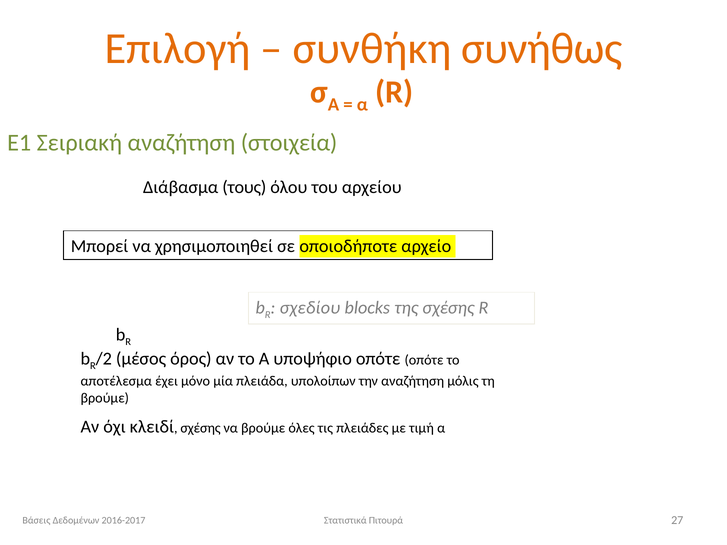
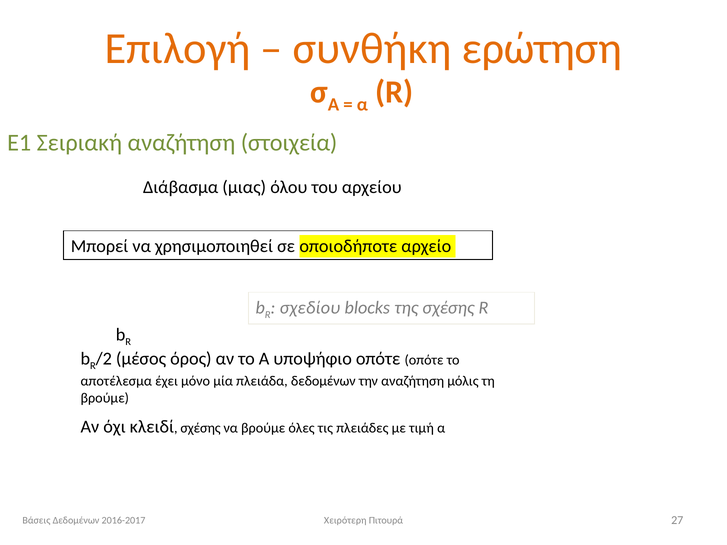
συνήθως: συνήθως -> ερώτηση (542, 49)
τους: τους -> μιας (244, 187)
πλειάδα υπολοίπων: υπολοίπων -> δεδομένων (323, 381)
Στατιστικά: Στατιστικά -> Χειρότερη (345, 521)
